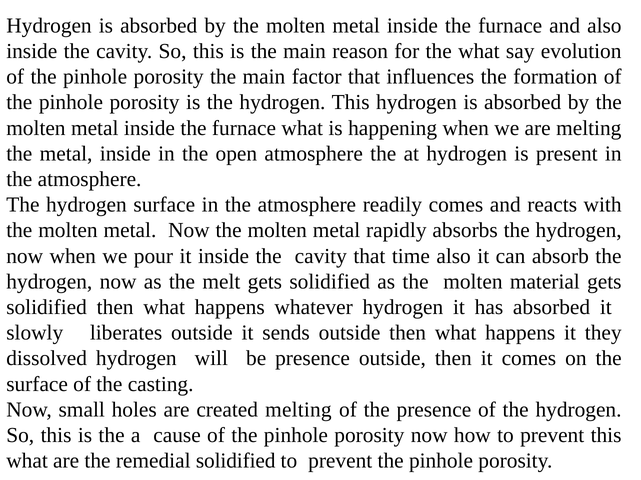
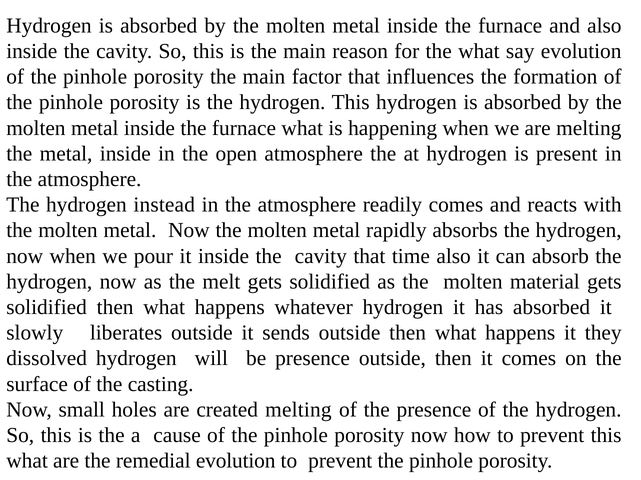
hydrogen surface: surface -> instead (164, 205)
remedial solidified: solidified -> evolution (236, 462)
